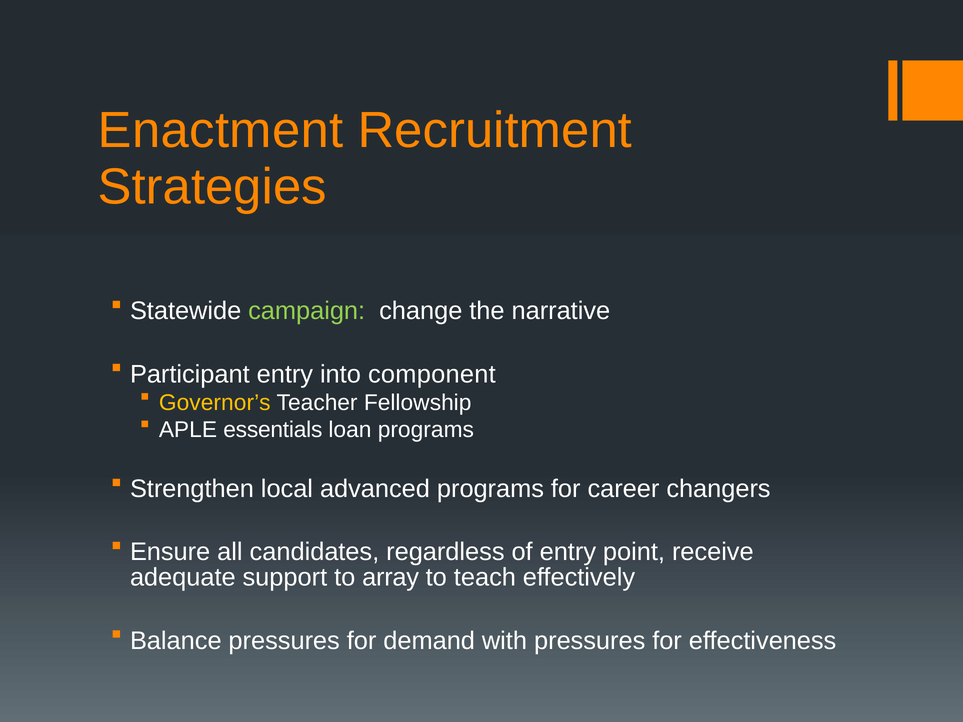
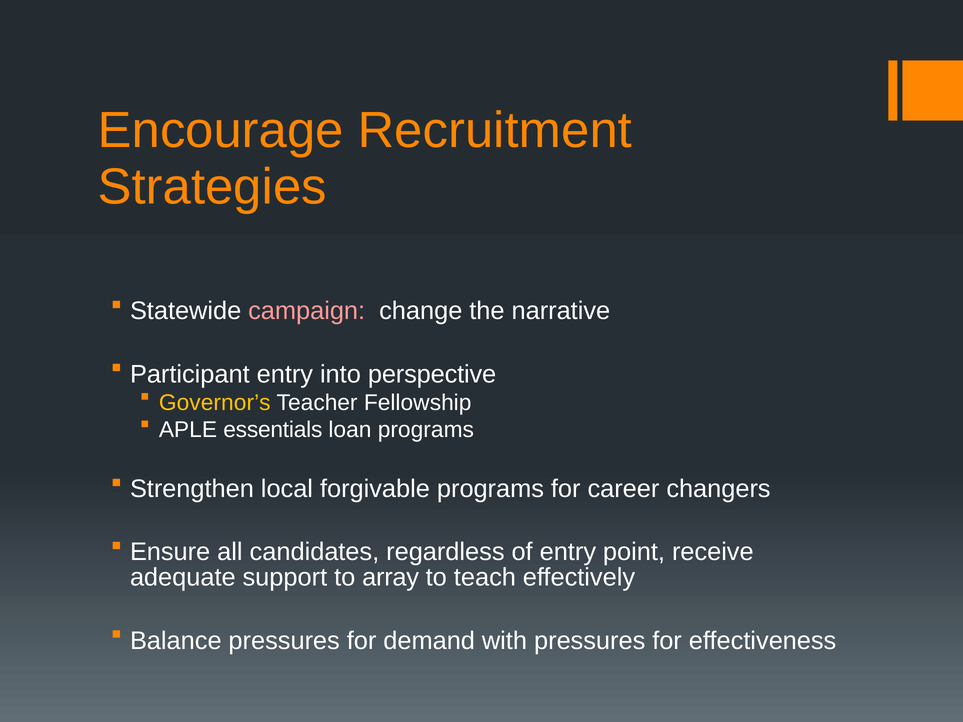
Enactment: Enactment -> Encourage (221, 130)
campaign colour: light green -> pink (307, 311)
component: component -> perspective (432, 374)
advanced: advanced -> forgivable (375, 489)
